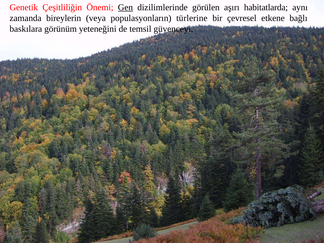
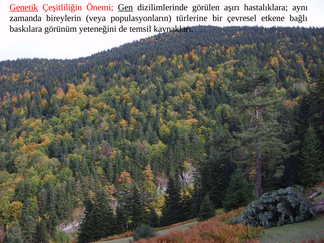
Genetik underline: none -> present (24, 7)
habitatlarda: habitatlarda -> hastalıklara (266, 7)
güvenceyi: güvenceyi -> kaynakları (173, 29)
